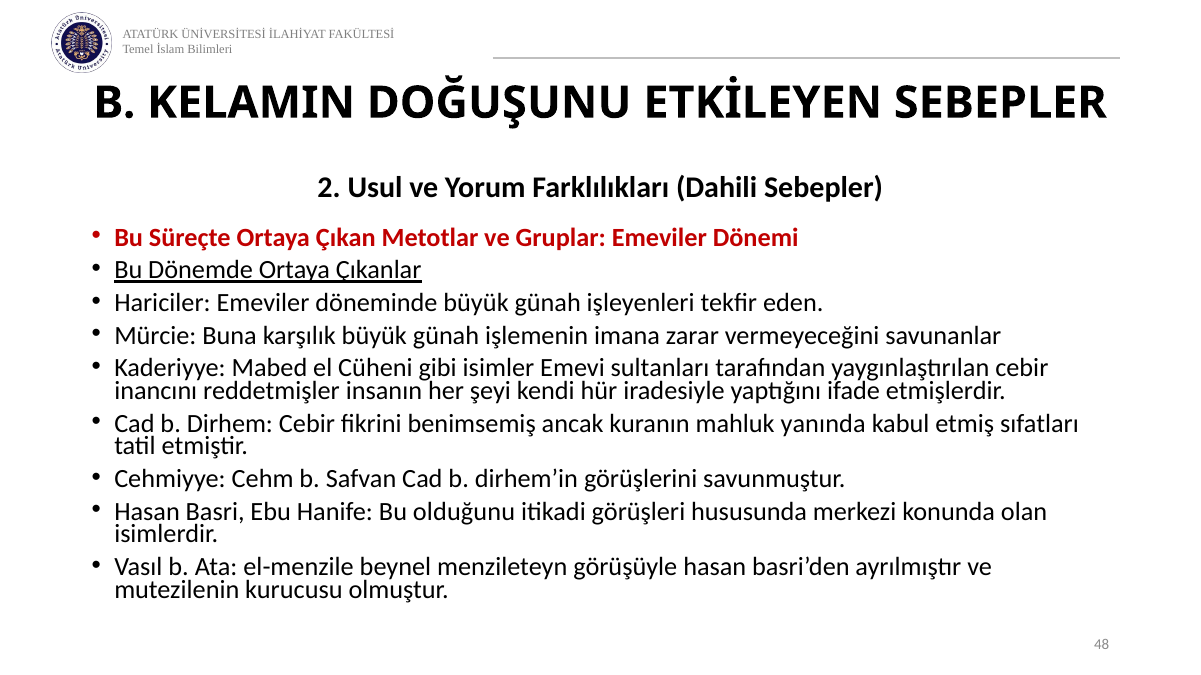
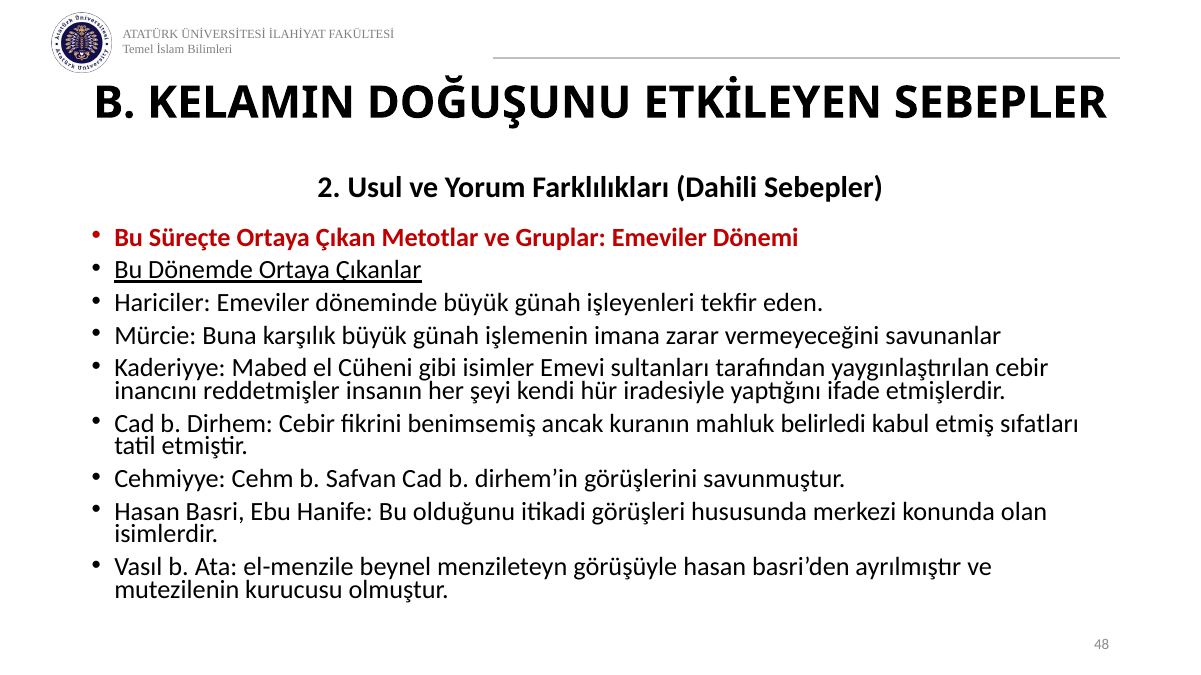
yanında: yanında -> belirledi (823, 424)
